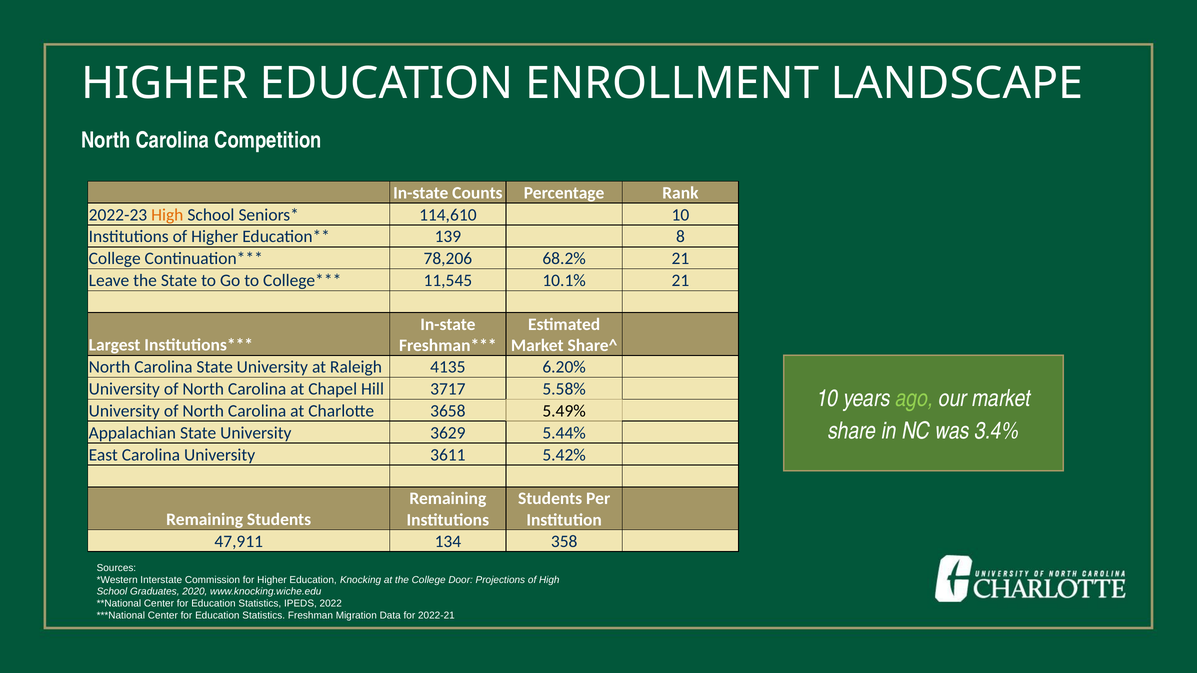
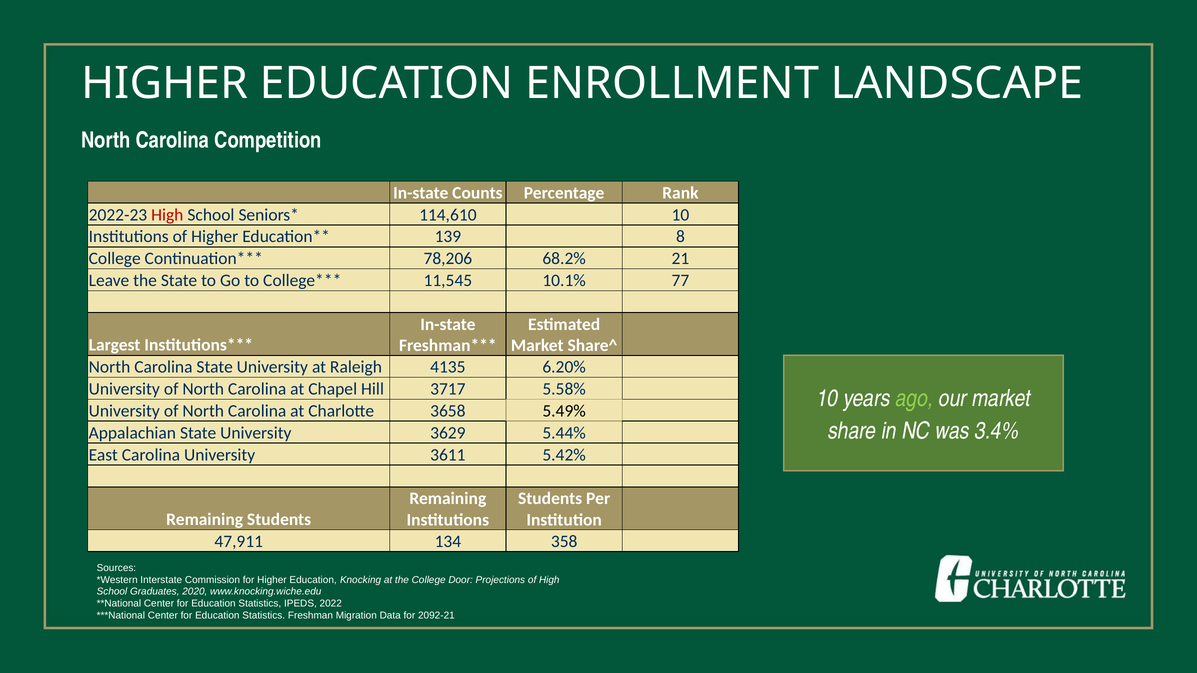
High colour: orange -> red (167, 215)
10.1% 21: 21 -> 77 (680, 281)
2022-21: 2022-21 -> 2092-21 (436, 616)
